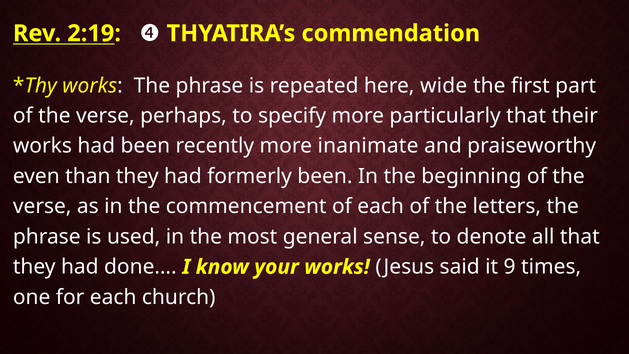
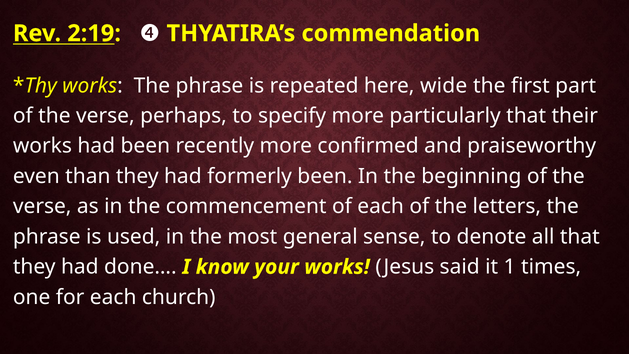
inanimate: inanimate -> confirmed (368, 146)
9: 9 -> 1 (510, 267)
